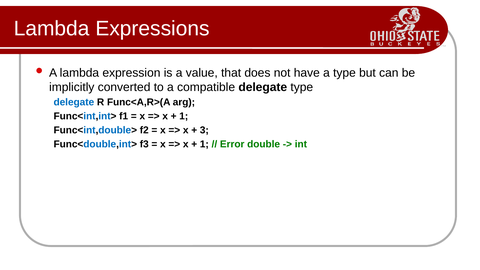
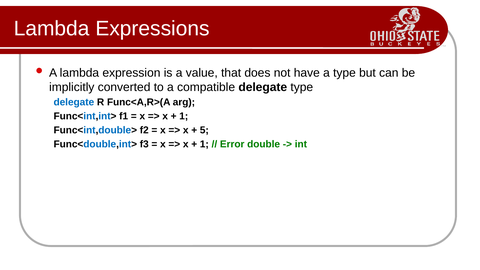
3: 3 -> 5 (204, 130)
